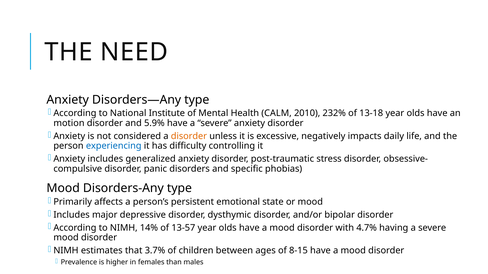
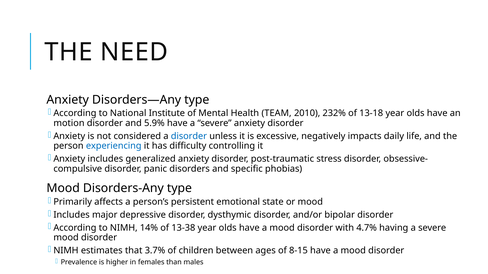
CALM: CALM -> TEAM (277, 113)
disorder colour: orange -> blue (189, 136)
13-57: 13-57 -> 13-38 (183, 228)
